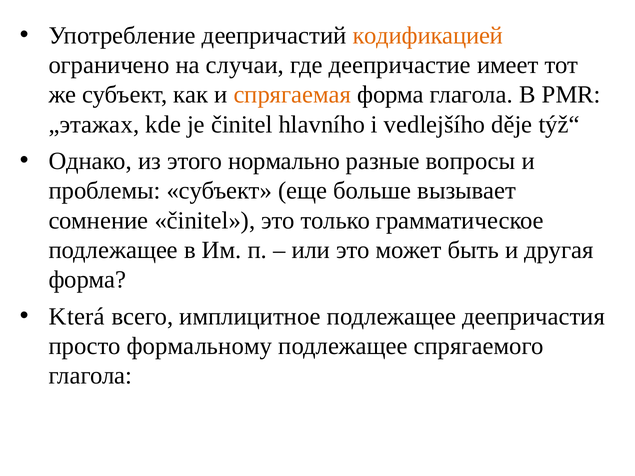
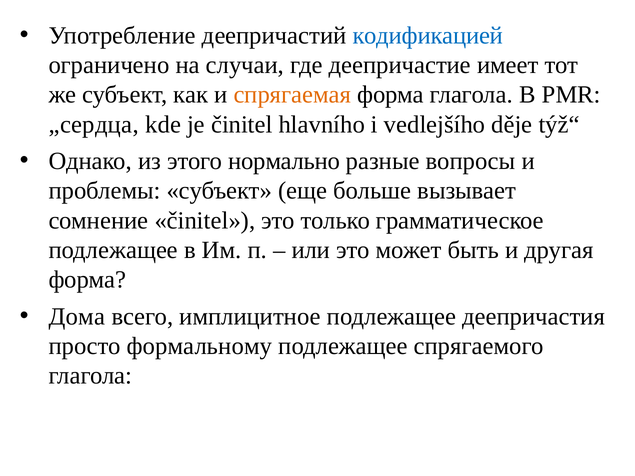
кодификацией colour: orange -> blue (428, 36)
„этажах: „этажах -> „сердца (94, 125)
Která: Která -> Дома (77, 317)
